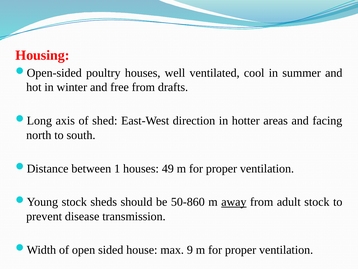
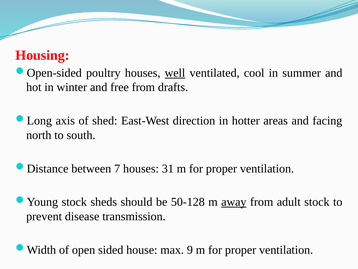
well underline: none -> present (175, 73)
1: 1 -> 7 (117, 168)
49: 49 -> 31 (168, 168)
50-860: 50-860 -> 50-128 (188, 202)
